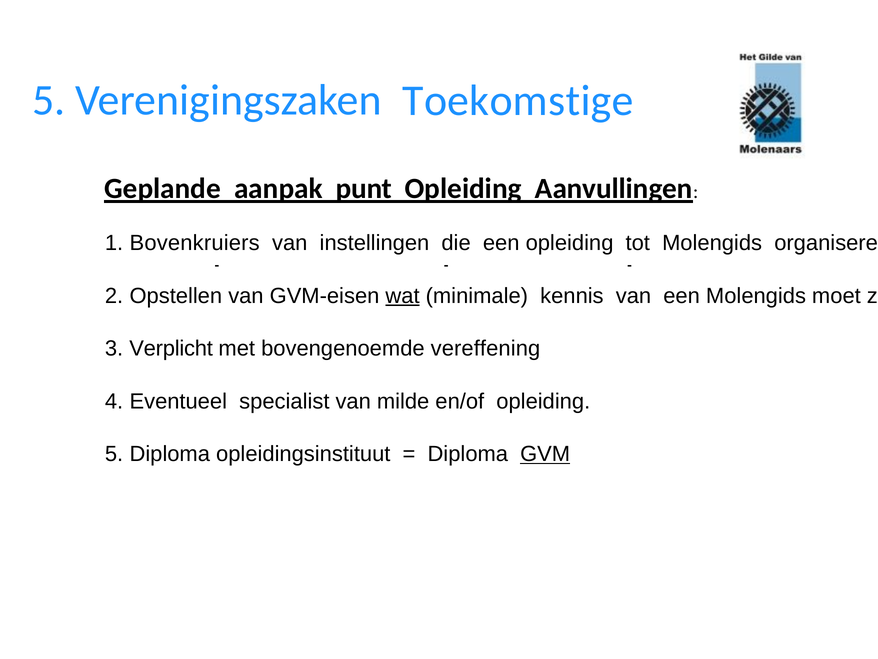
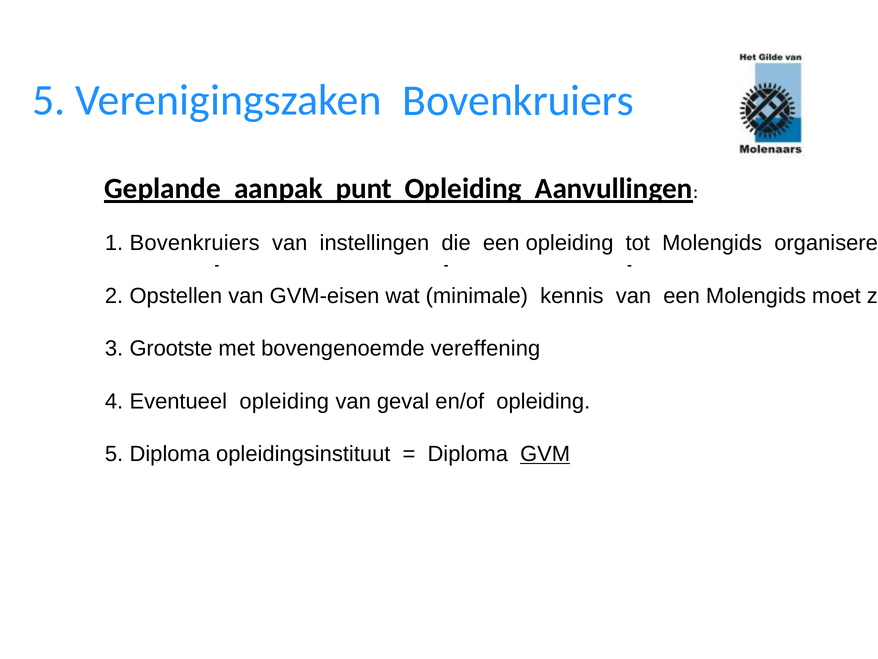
Verenigingszaken Toekomstige: Toekomstige -> Bovenkruiers (518, 101)
wat underline: present -> none (403, 296)
Verplicht: Verplicht -> Grootste (171, 348)
Eventueel specialist: specialist -> opleiding (284, 401)
milde: milde -> geval (403, 401)
